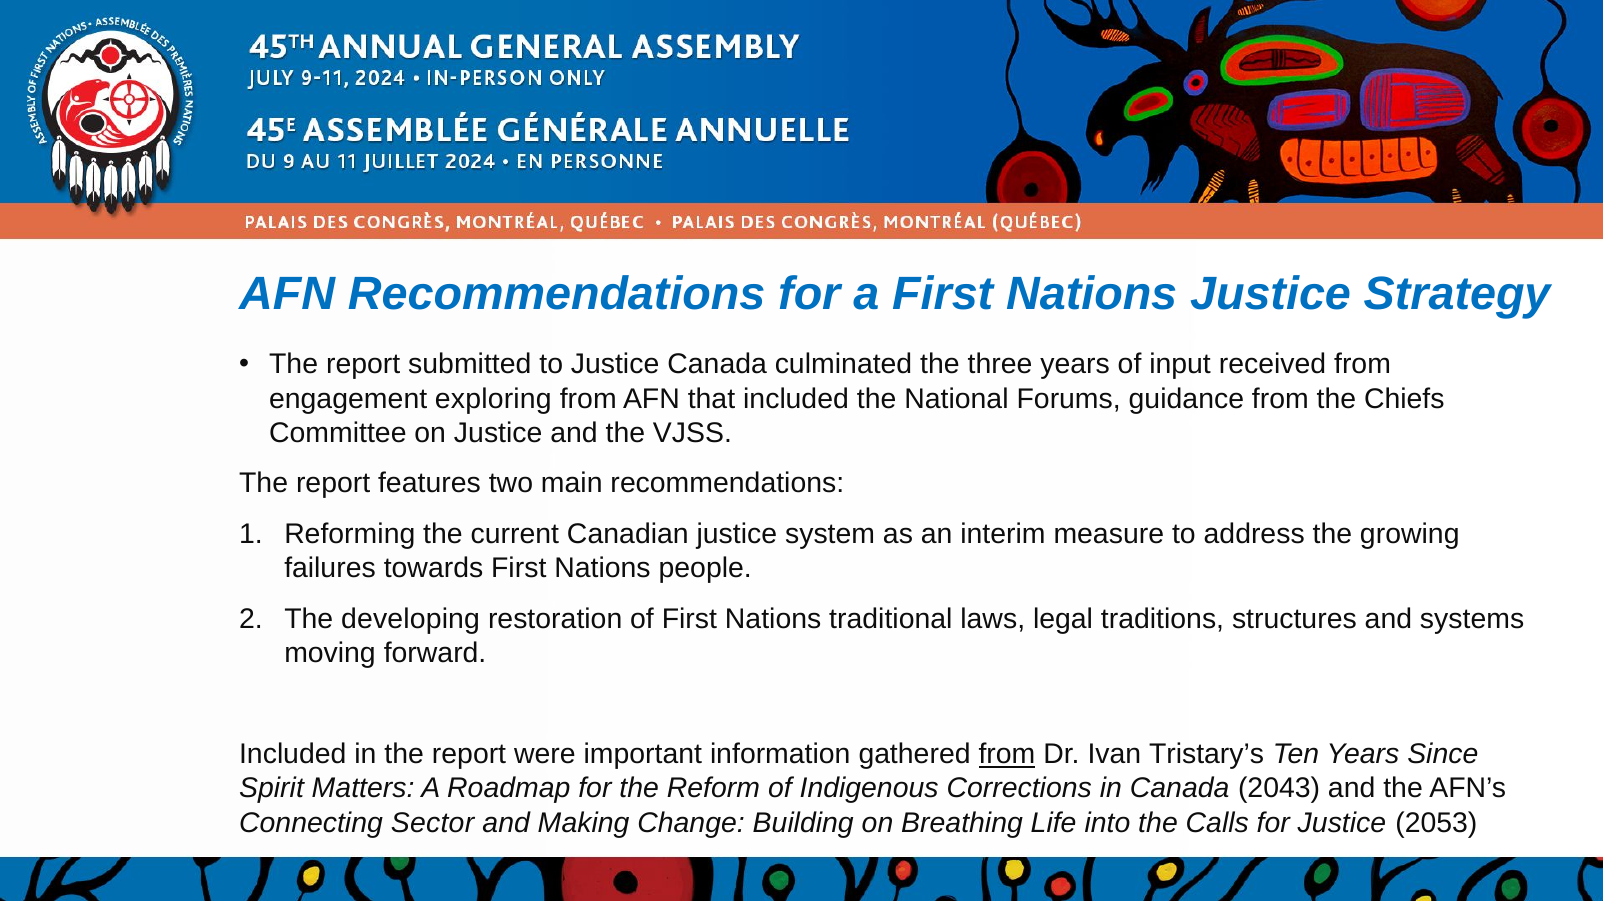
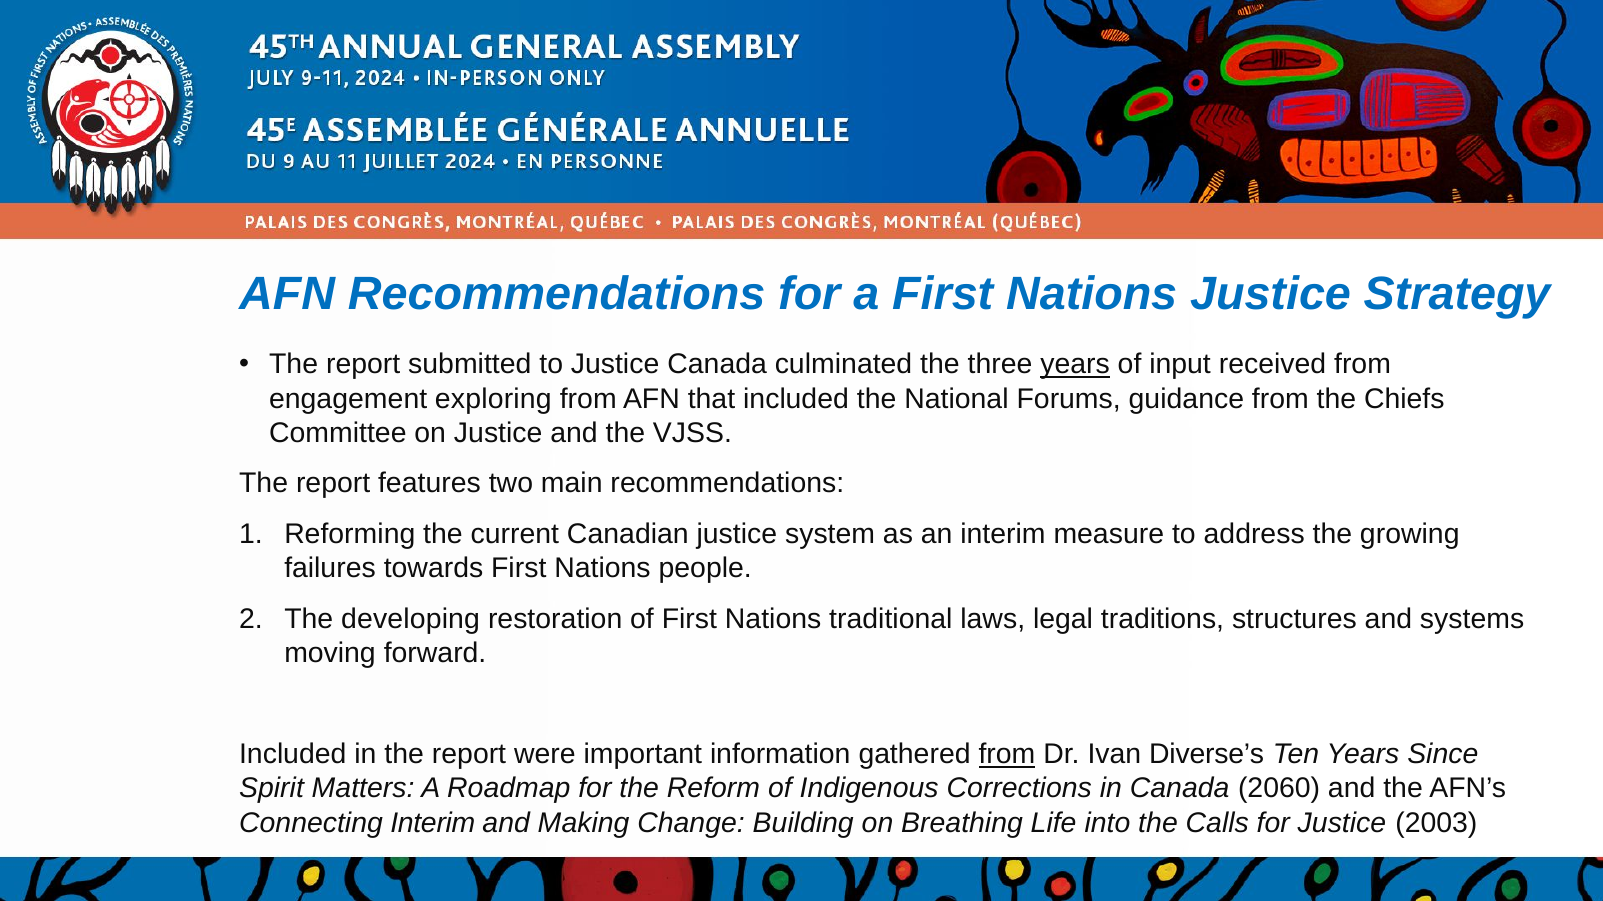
years underline: none -> present (1075, 365)
Tristary’s: Tristary’s -> Diverse’s (1207, 755)
2043: 2043 -> 2060 (1279, 789)
Connecting Sector: Sector -> Interim (433, 823)
2053: 2053 -> 2003 (1436, 823)
